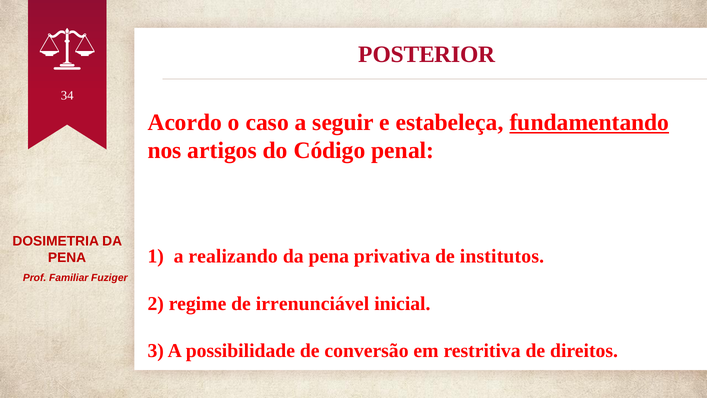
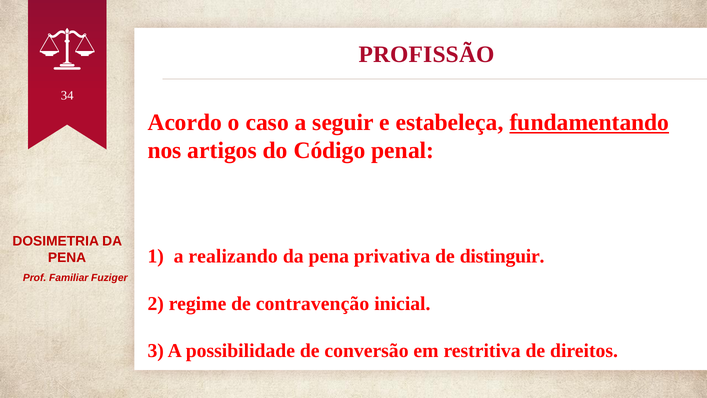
POSTERIOR: POSTERIOR -> PROFISSÃO (427, 55)
institutos: institutos -> distinguir (502, 256)
irrenunciável: irrenunciável -> contravenção (312, 303)
